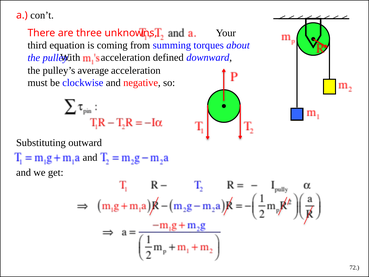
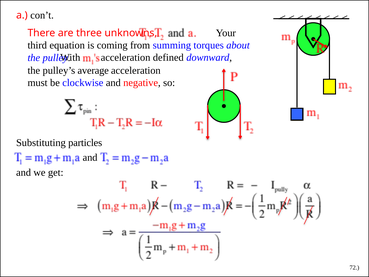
outward: outward -> particles (85, 143)
